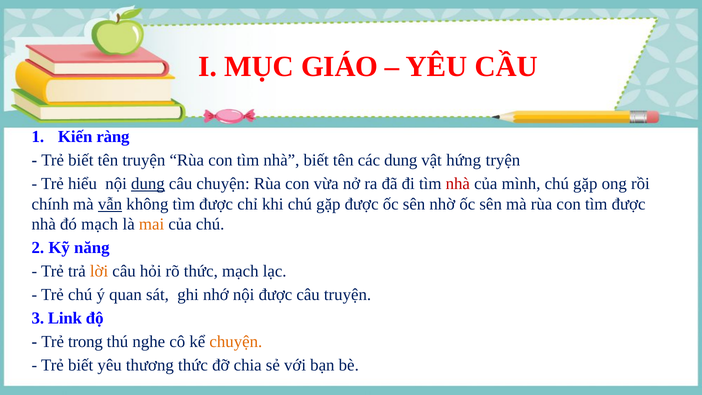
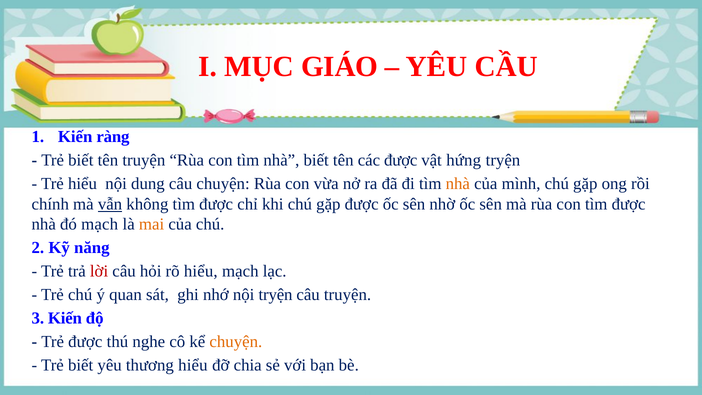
các dung: dung -> được (401, 160)
dung underline: present -> none (148, 184)
nhà colour: red -> orange (458, 184)
lời colour: orange -> red (99, 271)
rõ thức: thức -> hiểu (201, 271)
nội được: được -> tryện (276, 295)
3 Link: Link -> Kiến (65, 318)
Trẻ trong: trong -> được (85, 342)
thương thức: thức -> hiểu (193, 365)
